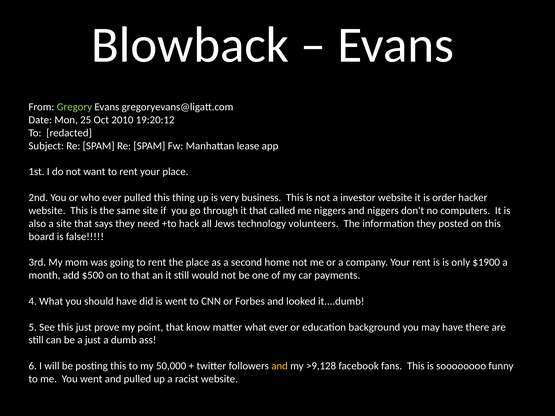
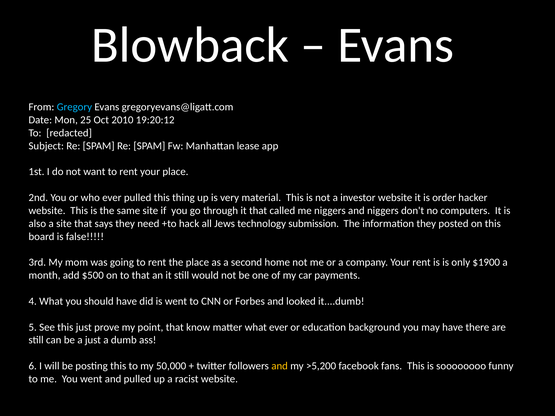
Gregory colour: light green -> light blue (74, 107)
business: business -> material (261, 198)
volunteers: volunteers -> submission (314, 224)
>9,128: >9,128 -> >5,200 (321, 366)
